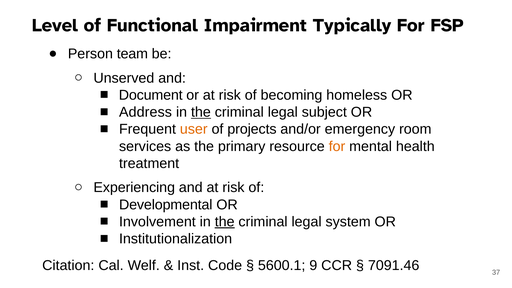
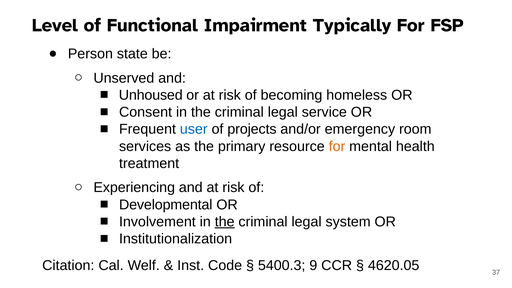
team: team -> state (132, 54)
Document: Document -> Unhoused (151, 95)
Address: Address -> Consent (146, 112)
the underline: present -> none (201, 112)
subject: subject -> service (324, 112)
user colour: orange -> blue (194, 129)
5600.1: 5600.1 -> 5400.3 (282, 266)
7091.46: 7091.46 -> 4620.05 (394, 266)
